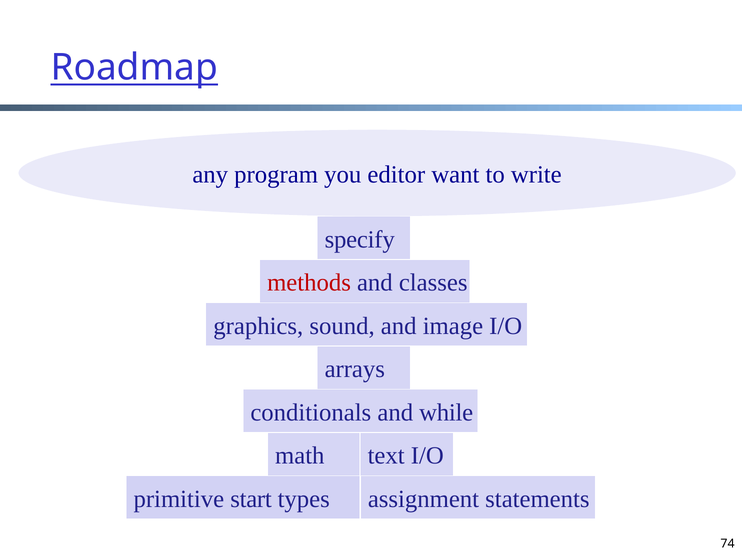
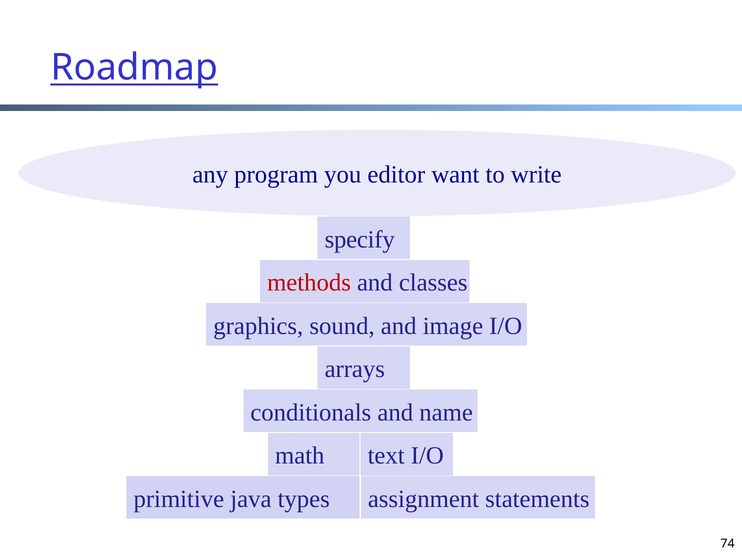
while: while -> name (446, 413)
start: start -> java (251, 499)
